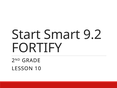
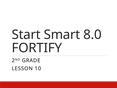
9.2: 9.2 -> 8.0 (92, 35)
